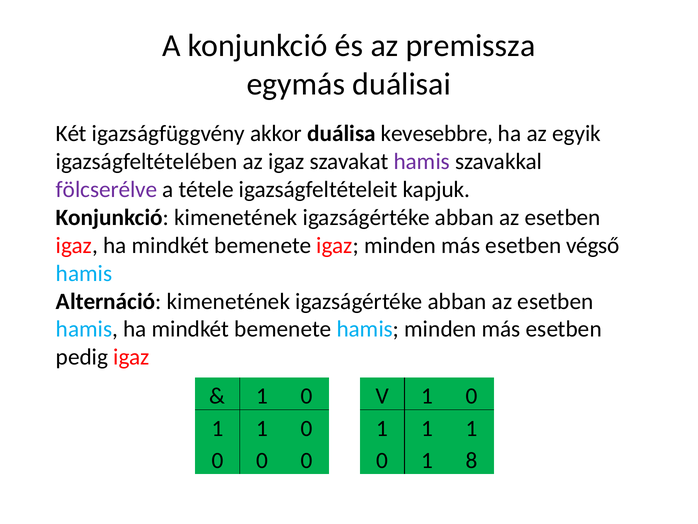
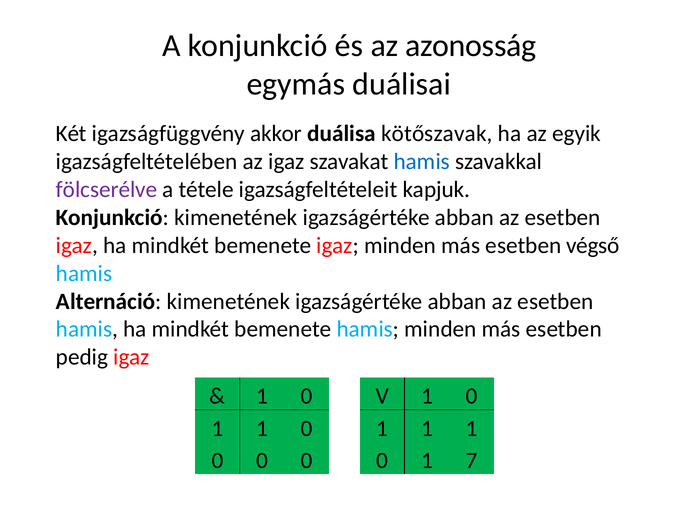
premissza: premissza -> azonosság (471, 46)
kevesebbre: kevesebbre -> kötőszavak (437, 134)
hamis colour: purple -> blue (422, 161)
8: 8 -> 7 (472, 460)
